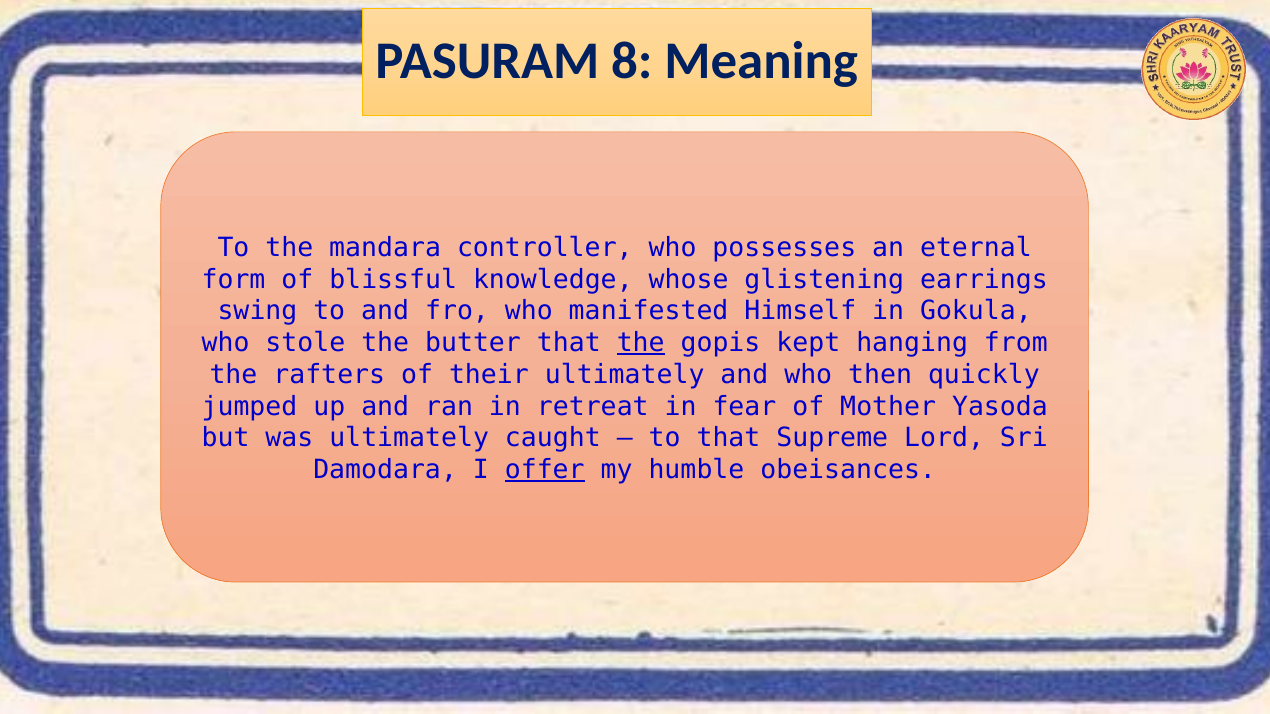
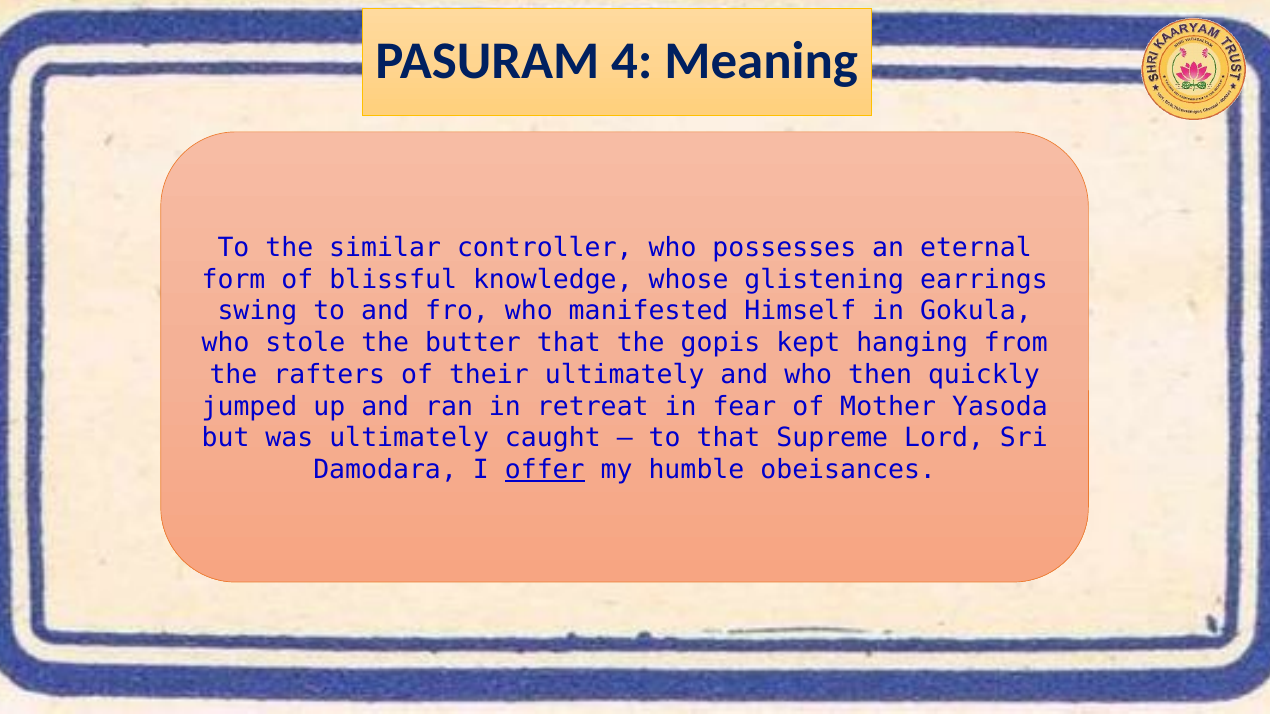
8: 8 -> 4 (632, 61)
mandara: mandara -> similar (385, 248)
the underline: present -> none (641, 343)
